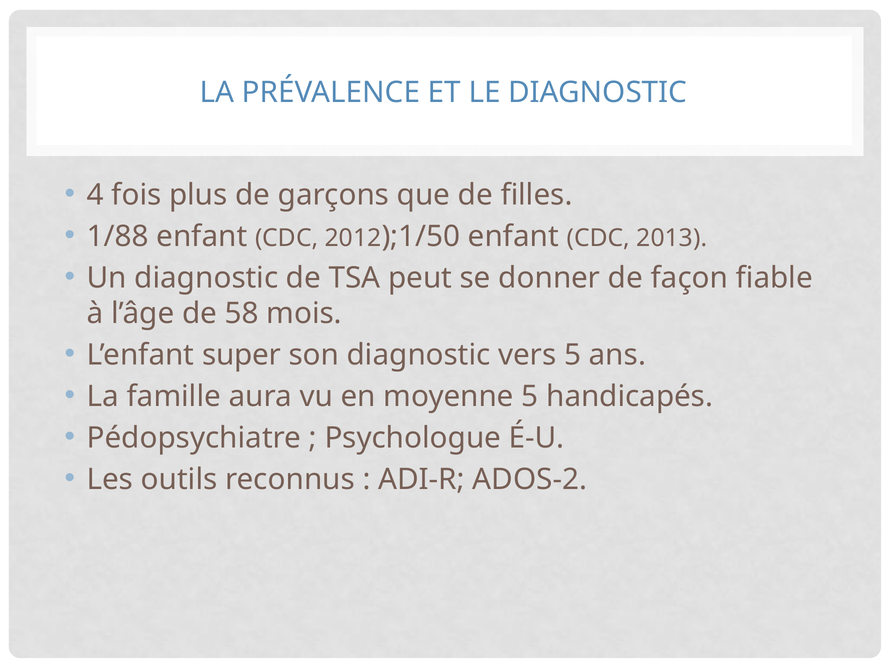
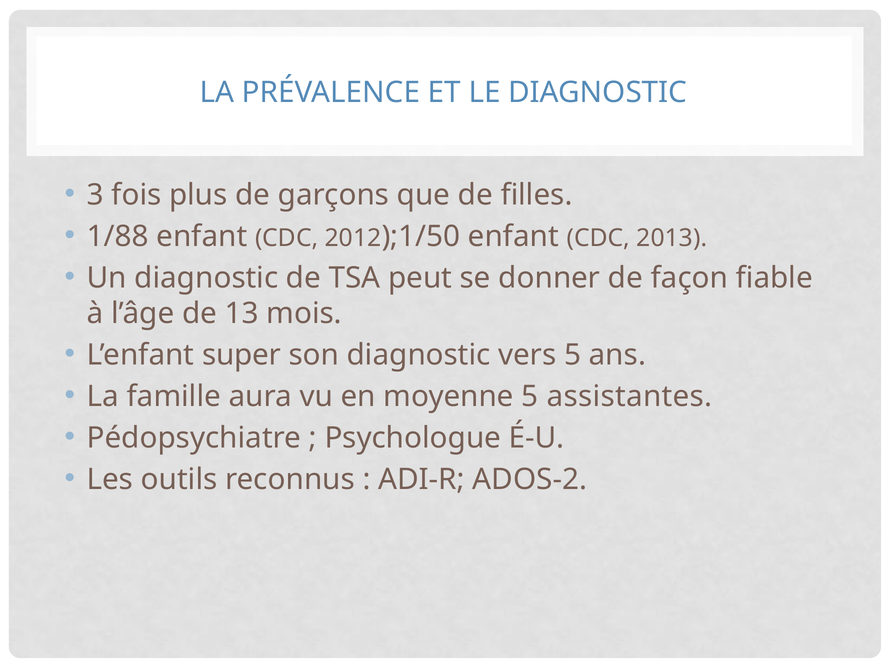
4: 4 -> 3 (95, 195)
58: 58 -> 13 (242, 314)
handicapés: handicapés -> assistantes (629, 397)
